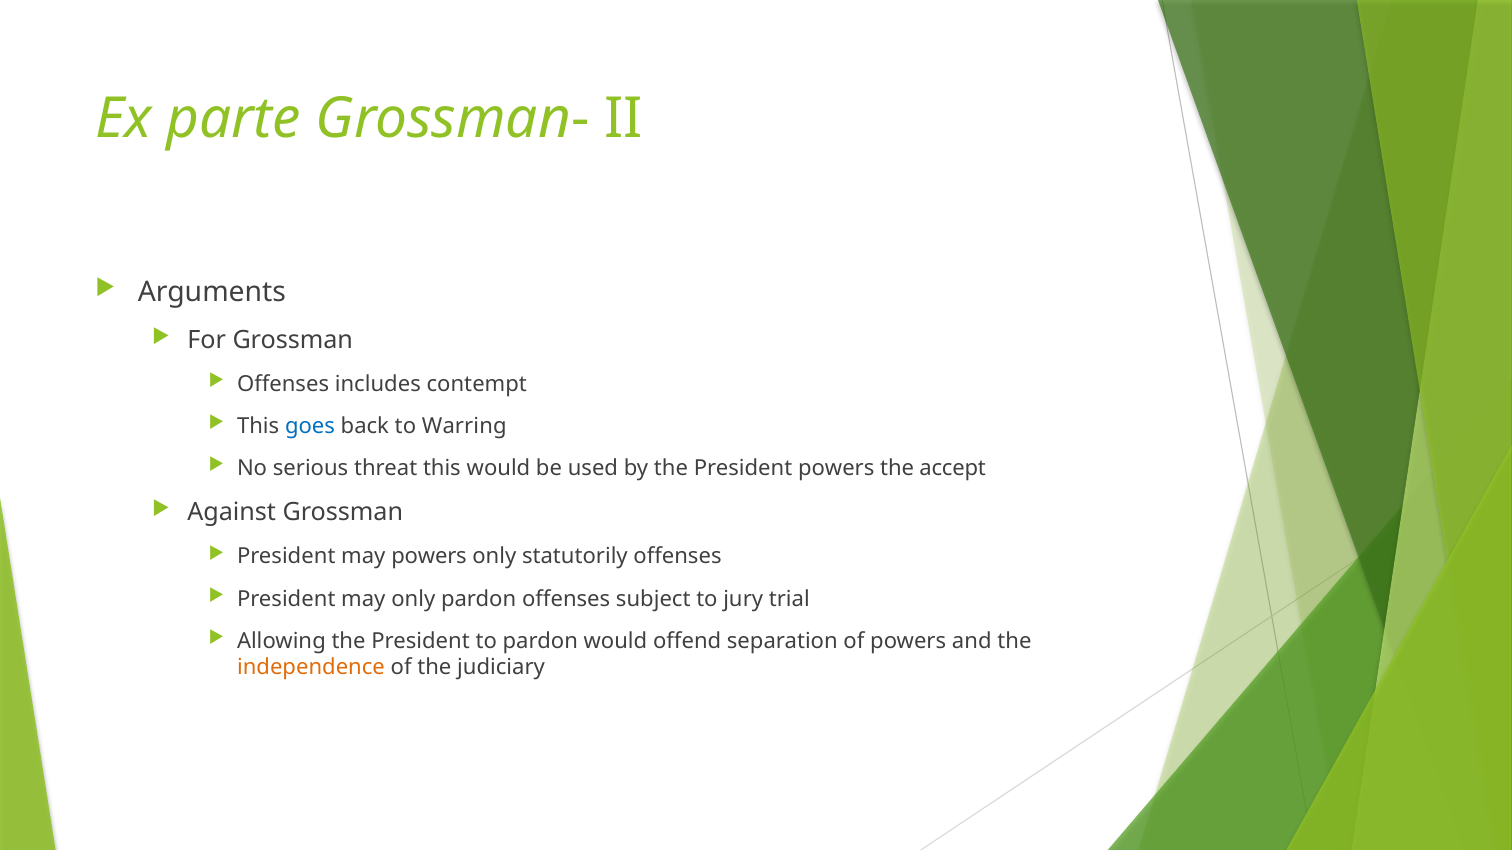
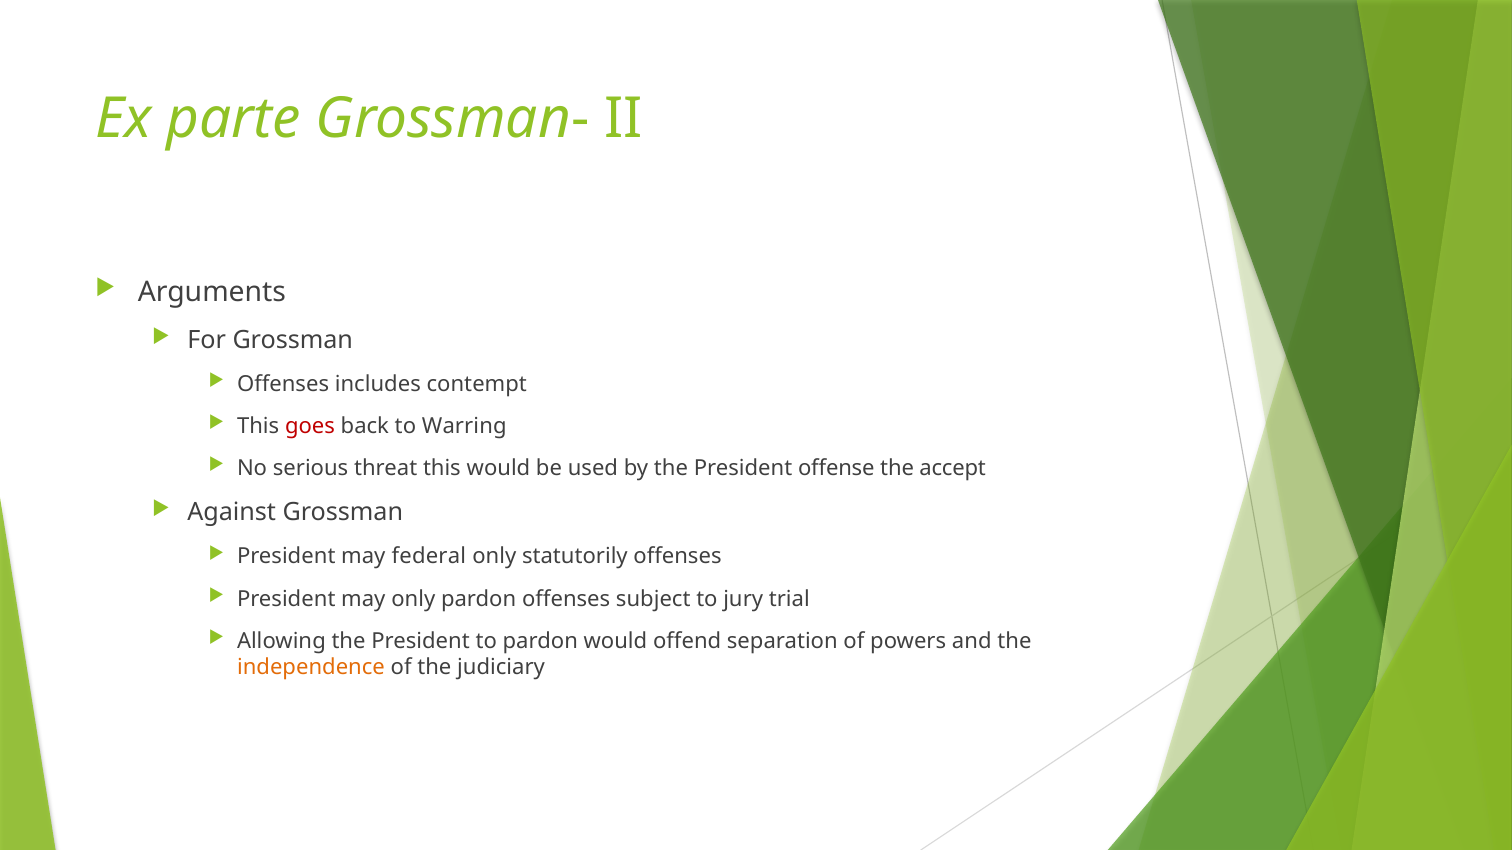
goes colour: blue -> red (310, 426)
President powers: powers -> offense (836, 469)
may powers: powers -> federal (429, 557)
